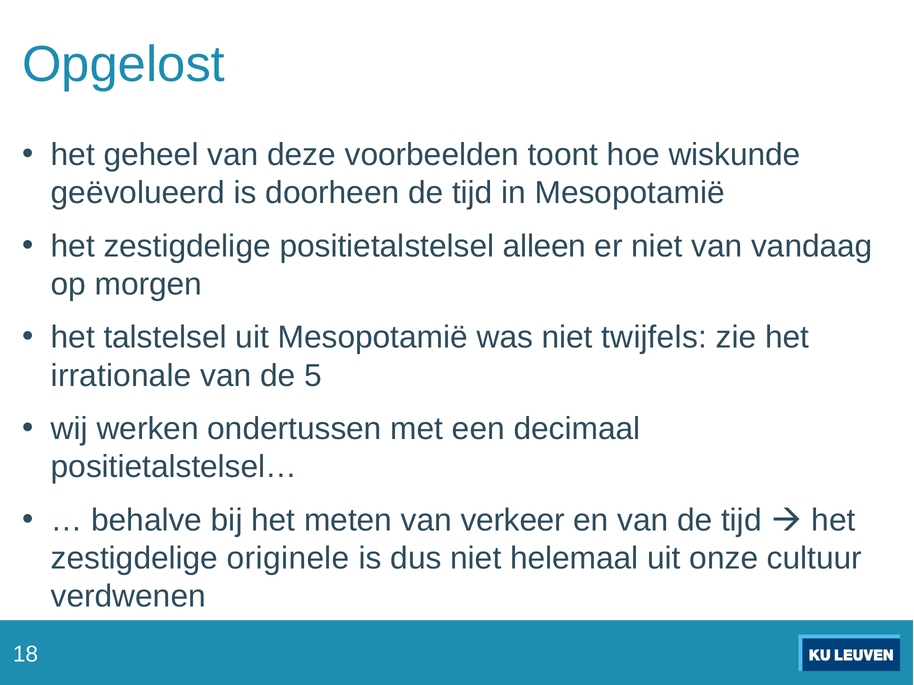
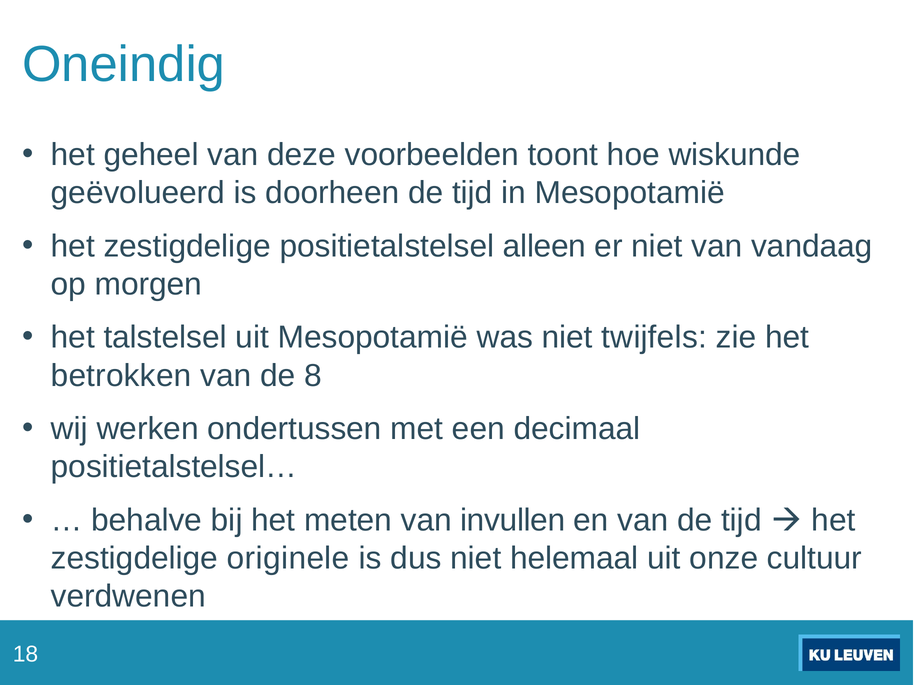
Opgelost: Opgelost -> Oneindig (124, 64)
irrationale: irrationale -> betrokken (121, 376)
5: 5 -> 8 (313, 376)
verkeer: verkeer -> invullen (513, 521)
